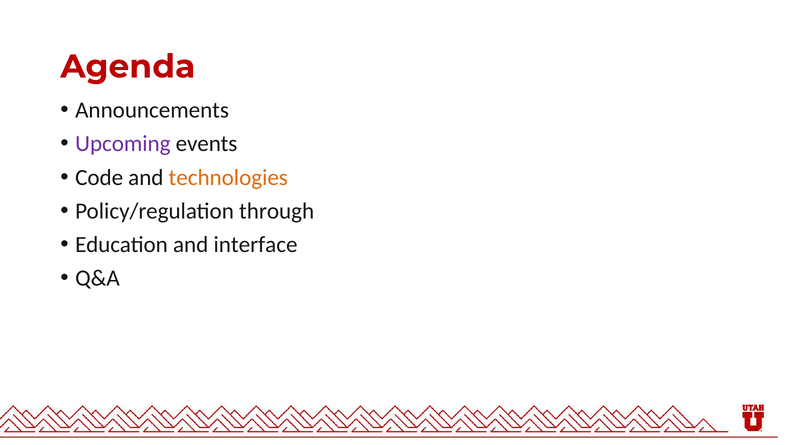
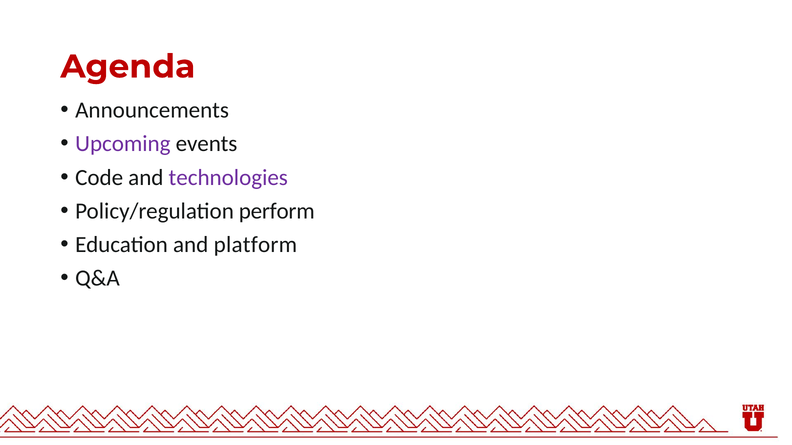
technologies colour: orange -> purple (228, 178)
through: through -> perform (277, 211)
interface: interface -> platform (255, 245)
